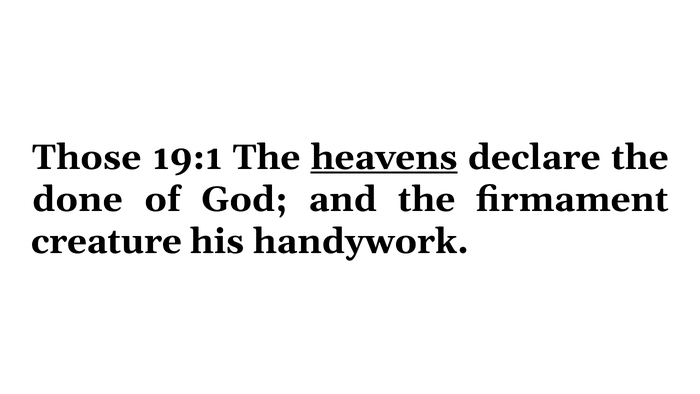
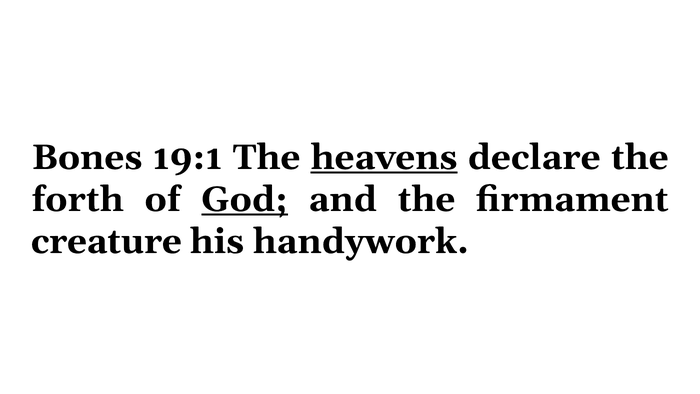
Those: Those -> Bones (87, 157)
done: done -> forth (78, 199)
God underline: none -> present (245, 199)
